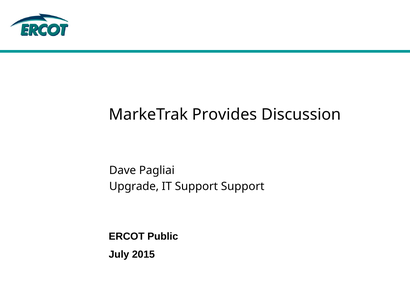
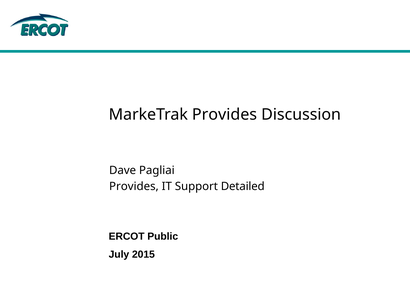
Upgrade: Upgrade -> Provides (134, 186)
Support Support: Support -> Detailed (243, 186)
